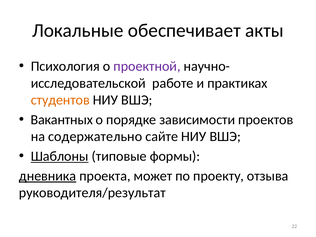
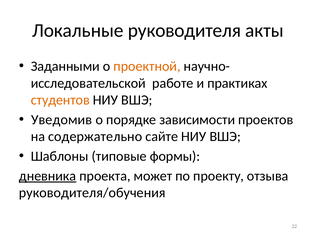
обеспечивает: обеспечивает -> руководителя (184, 31)
Психология: Психология -> Заданными (65, 66)
проектной colour: purple -> orange (147, 66)
Вакантных: Вакантных -> Уведомив (62, 120)
Шаблоны underline: present -> none (60, 156)
руководителя/результат: руководителя/результат -> руководителя/обучения (92, 193)
